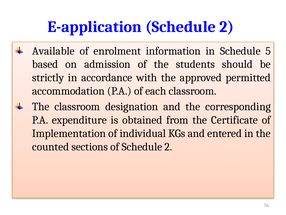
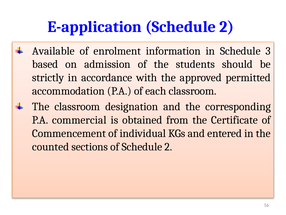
5: 5 -> 3 (268, 51)
expenditure: expenditure -> commercial (79, 120)
Implementation: Implementation -> Commencement (69, 133)
